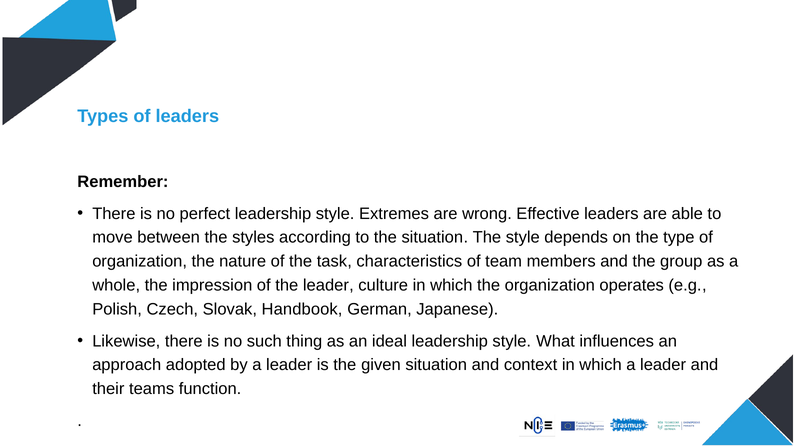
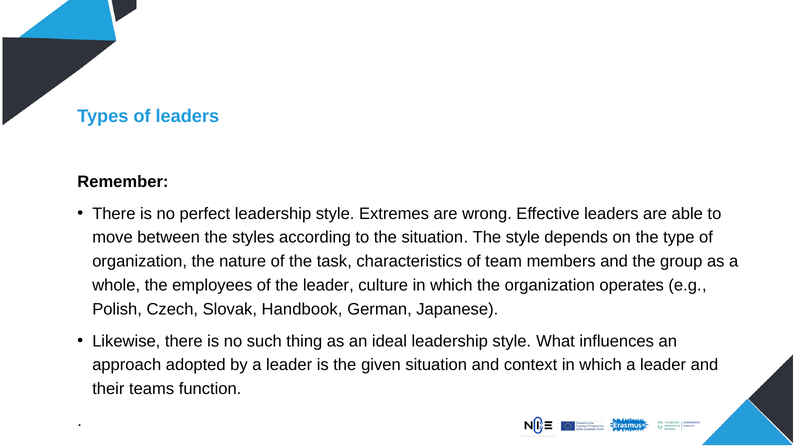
impression: impression -> employees (212, 285)
